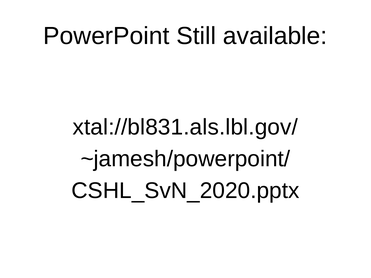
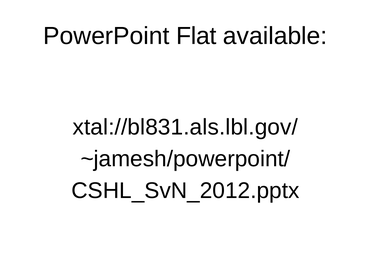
Still: Still -> Flat (196, 36)
CSHL_SvN_2020.pptx: CSHL_SvN_2020.pptx -> CSHL_SvN_2012.pptx (185, 191)
